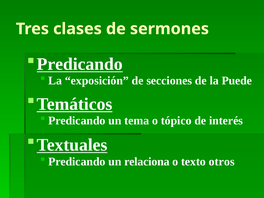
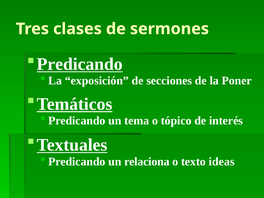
Puede: Puede -> Poner (237, 81)
otros: otros -> ideas (222, 162)
